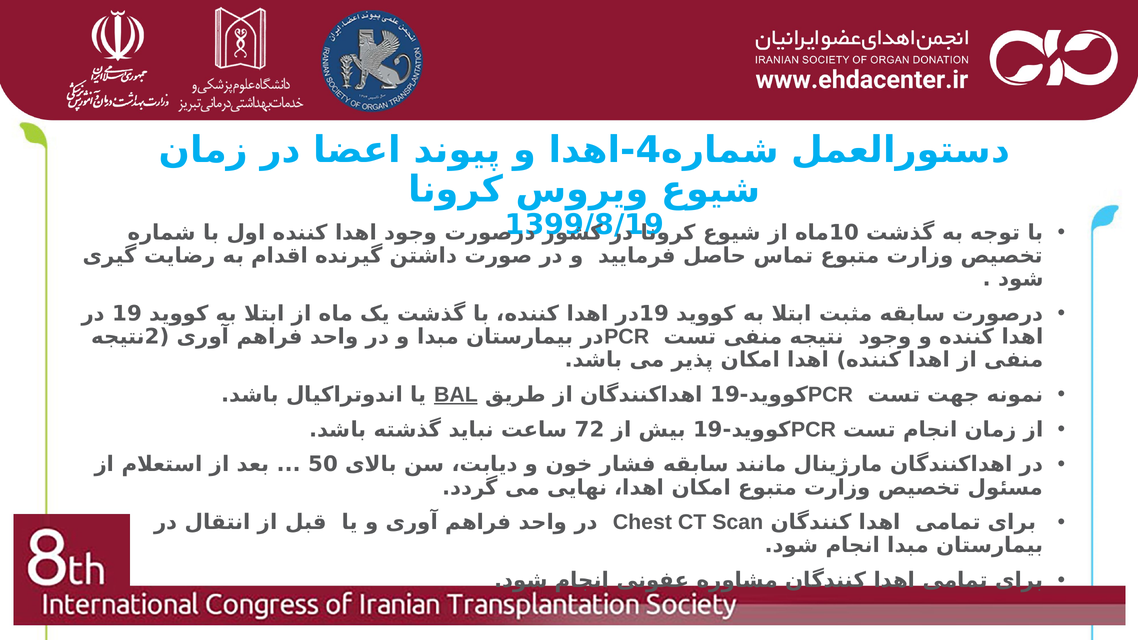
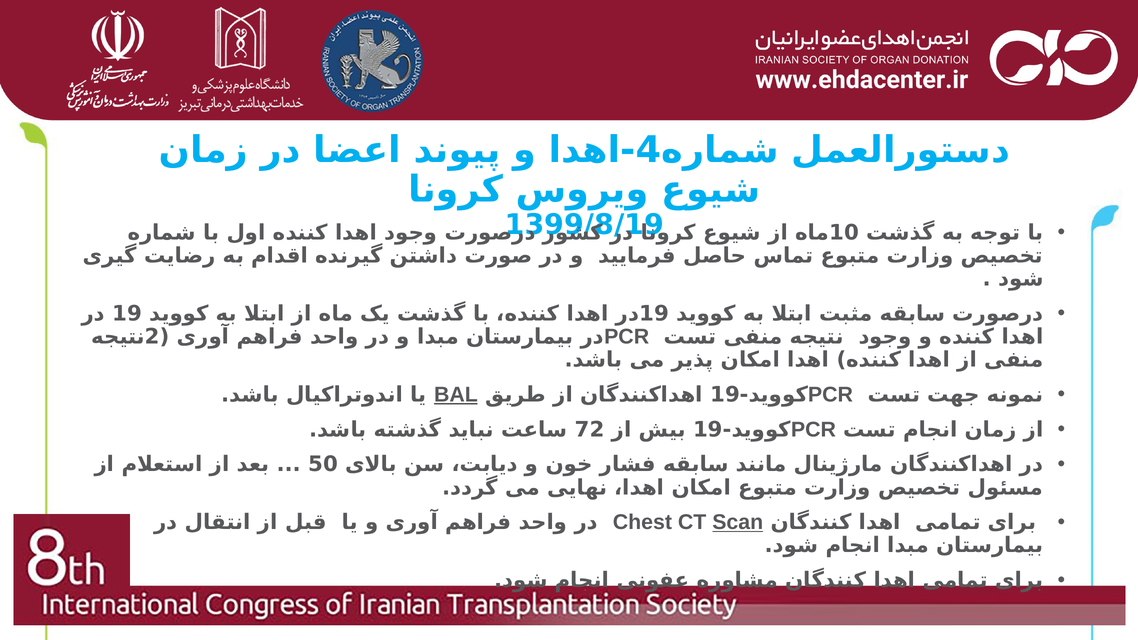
Scan underline: none -> present (738, 522)
